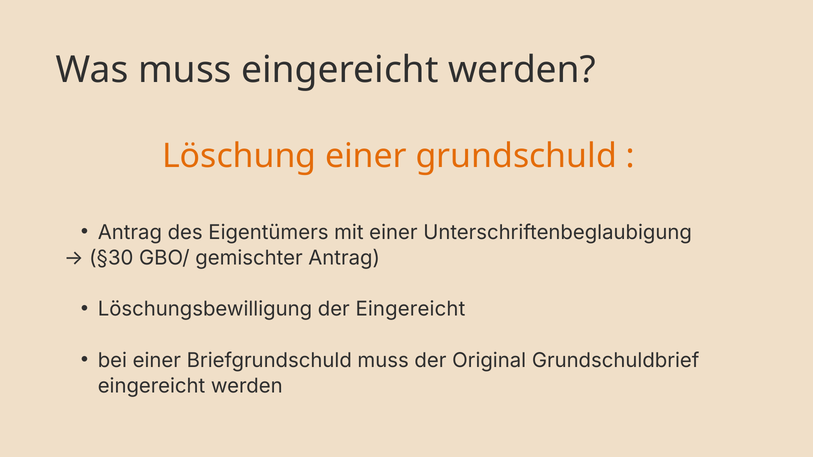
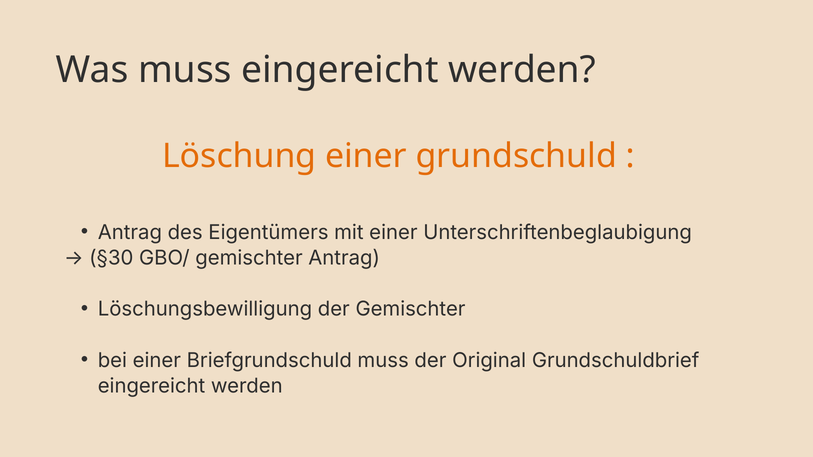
der Eingereicht: Eingereicht -> Gemischter (411, 309)
